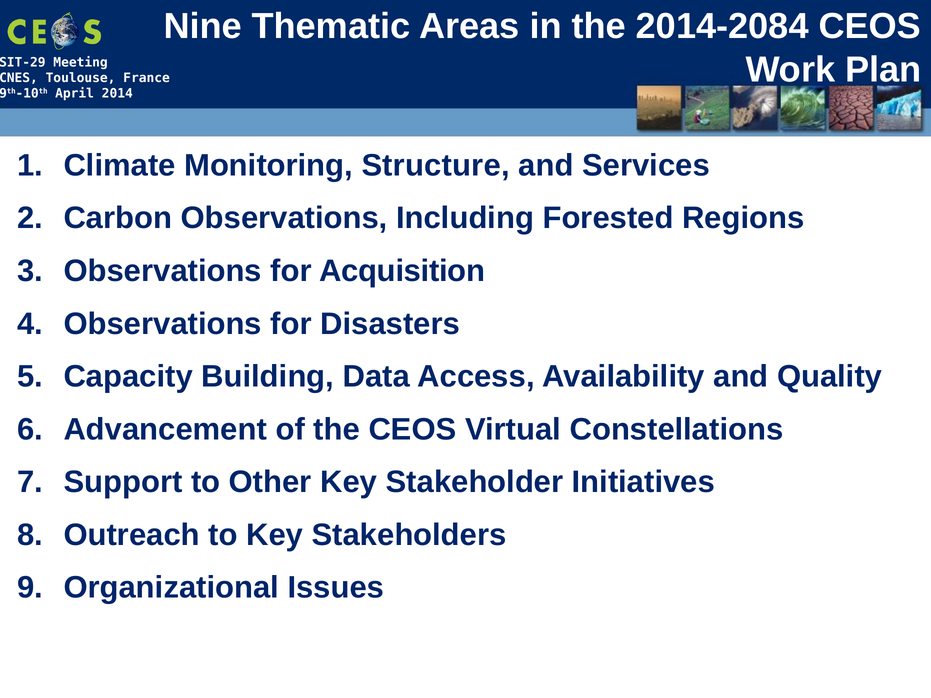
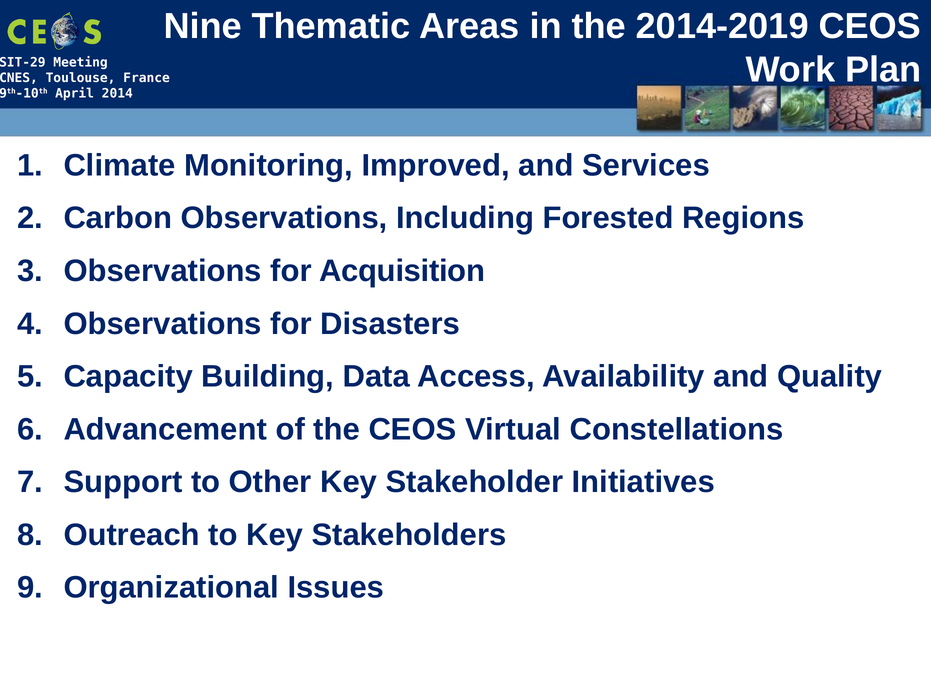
2014-2084: 2014-2084 -> 2014-2019 (722, 27)
Structure: Structure -> Improved (436, 166)
